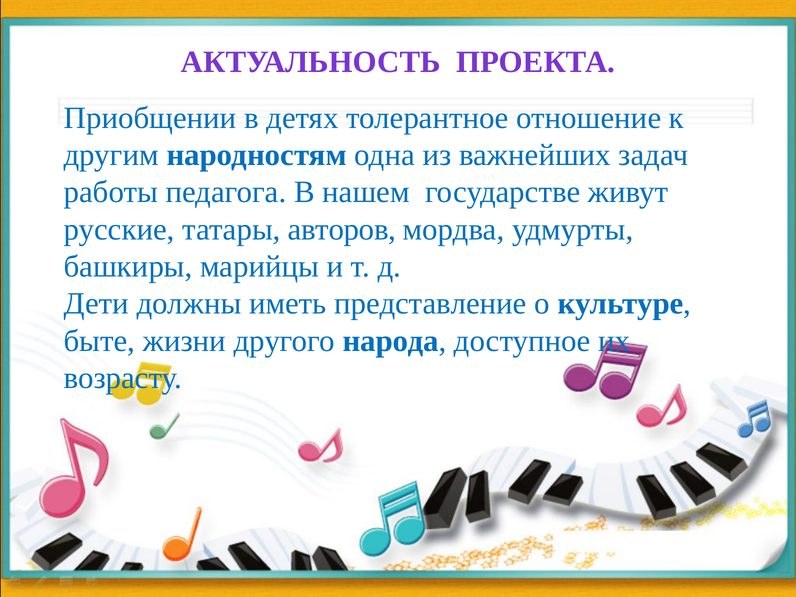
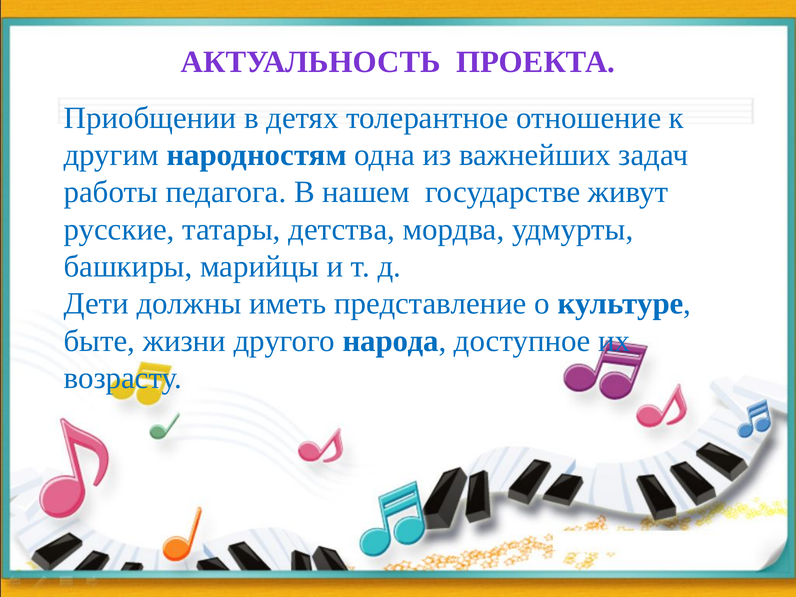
авторов: авторов -> детства (342, 229)
